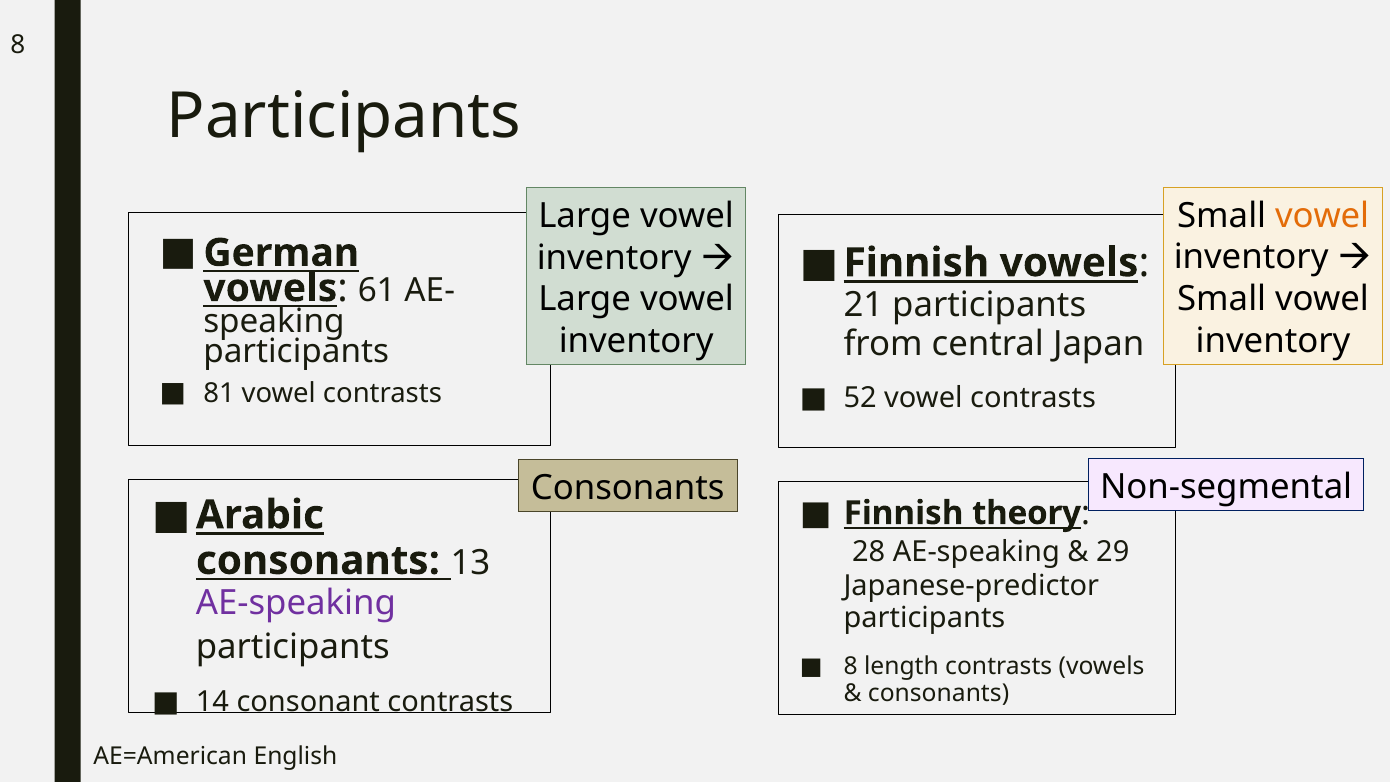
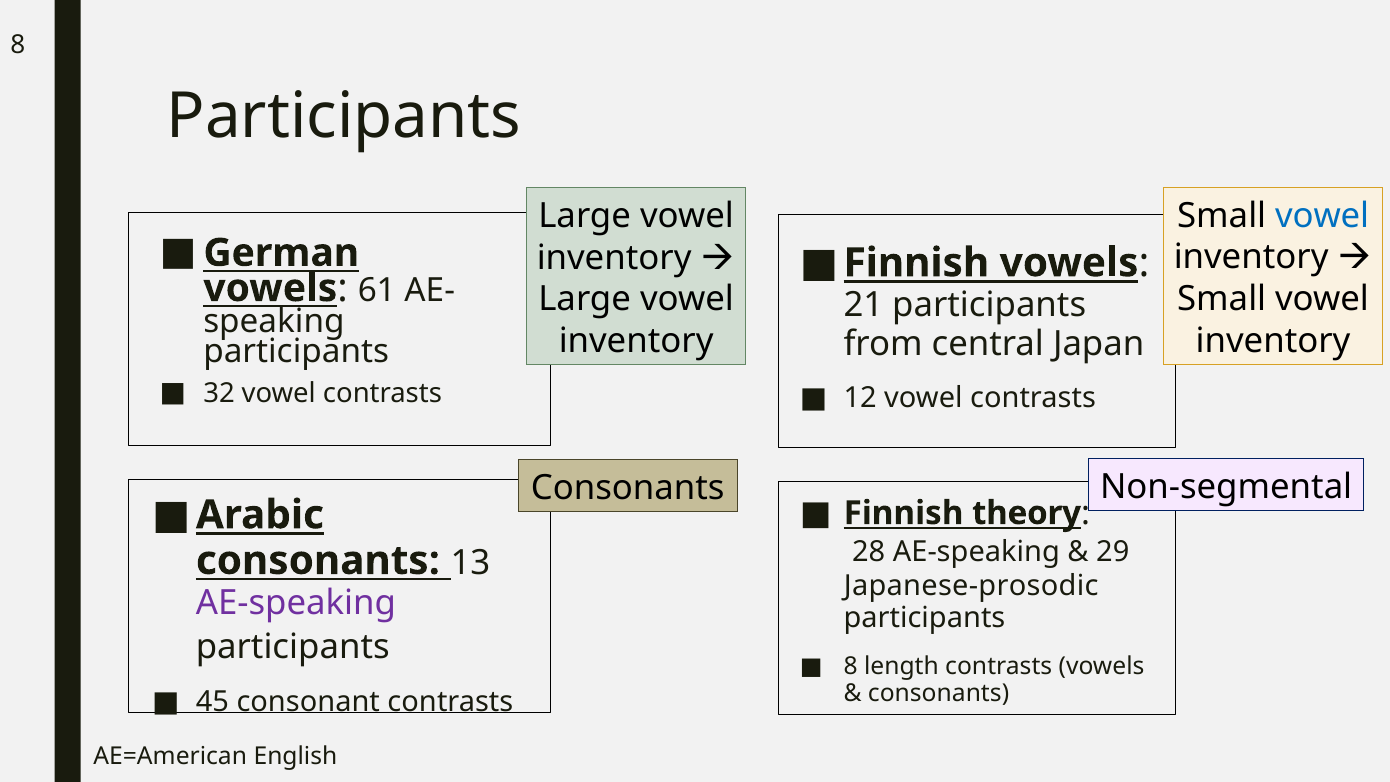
vowel colour: orange -> blue (1322, 216)
81: 81 -> 32 (219, 393)
52: 52 -> 12 (860, 398)
Japanese-predictor: Japanese-predictor -> Japanese-prosodic (971, 586)
14: 14 -> 45 (212, 702)
